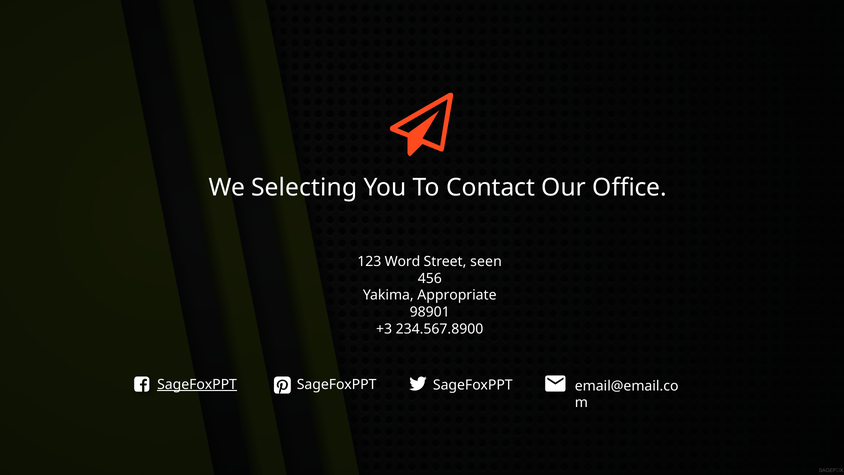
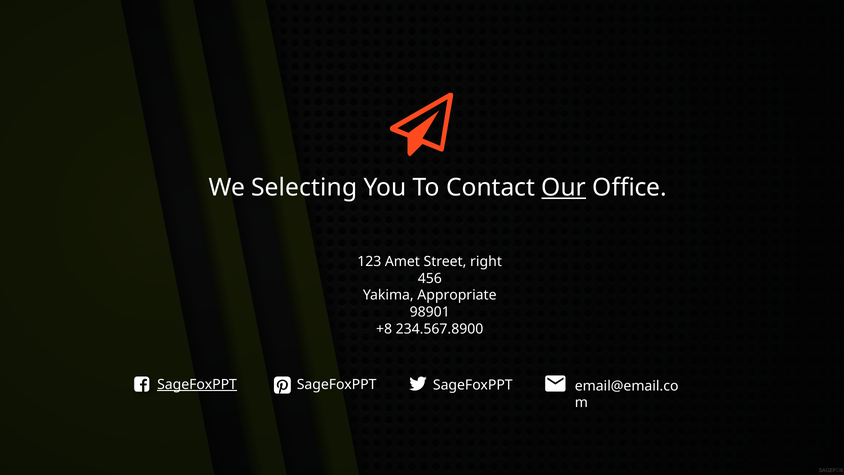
Our underline: none -> present (564, 188)
Word: Word -> Amet (402, 261)
seen: seen -> right (486, 261)
+3: +3 -> +8 (384, 329)
